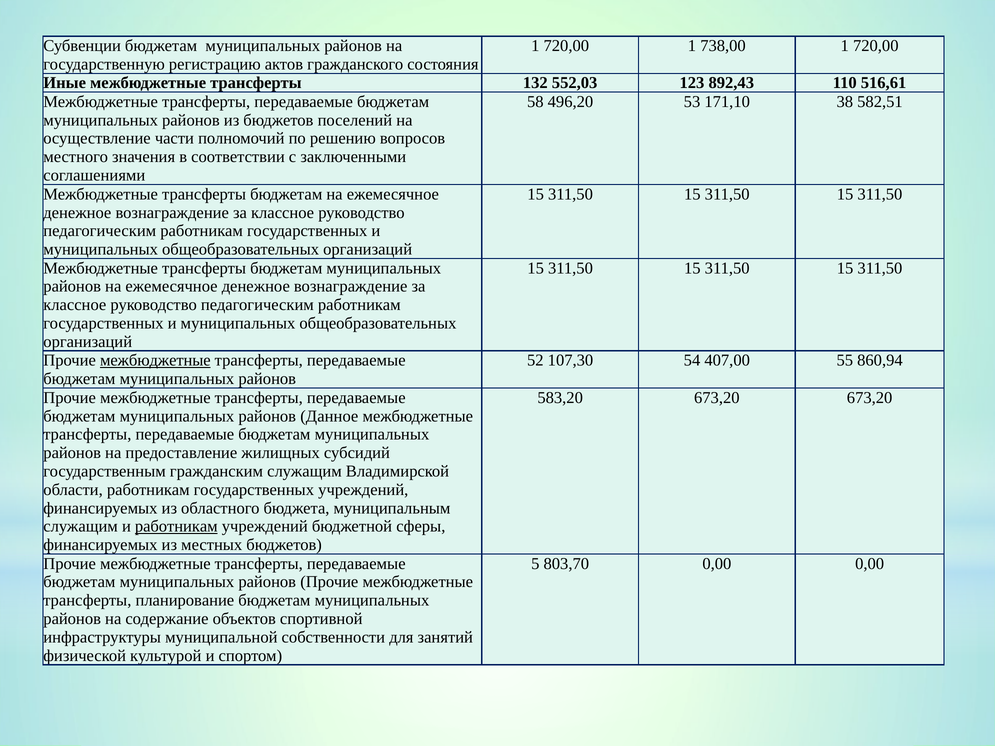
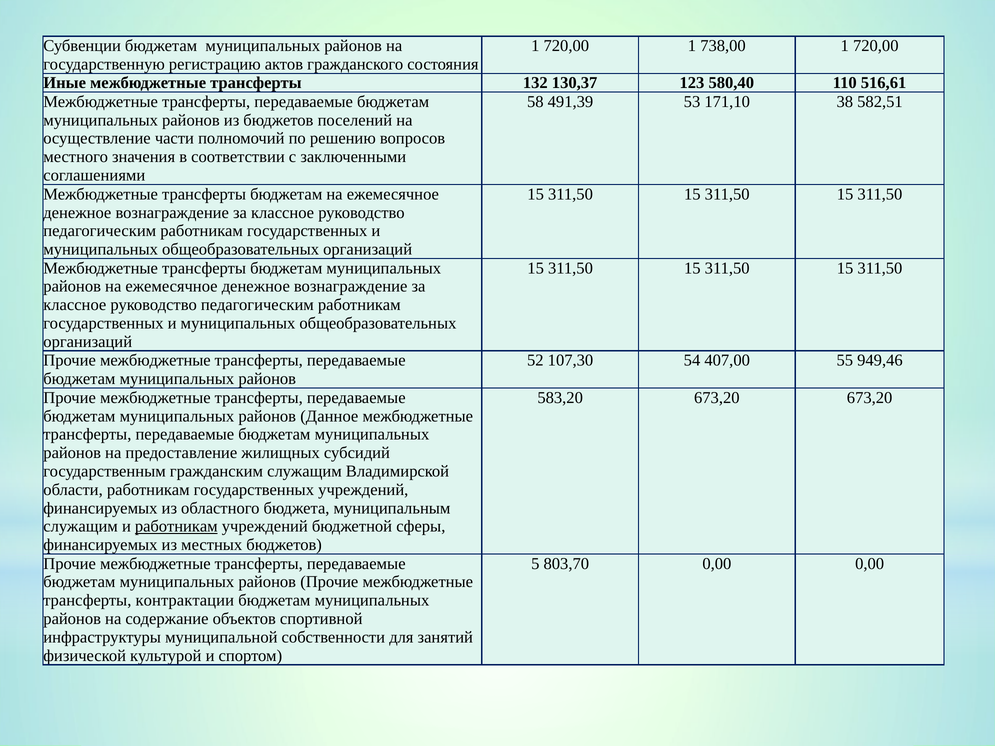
552,03: 552,03 -> 130,37 (575, 83)
892,43: 892,43 -> 580,40 (731, 83)
496,20: 496,20 -> 491,39 (570, 102)
межбюджетные underline: present -> none (155, 361)
860,94: 860,94 -> 949,46 (880, 361)
планирование: планирование -> контрактации (185, 601)
